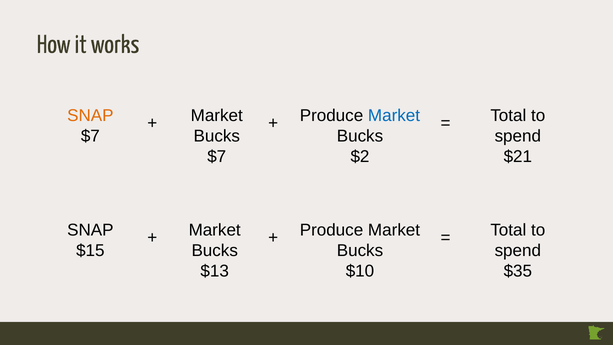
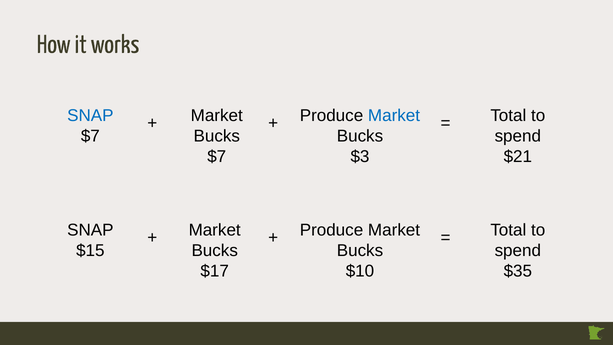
SNAP colour: orange -> blue (90, 116)
$2: $2 -> $3 (360, 157)
$13: $13 -> $17 (215, 271)
